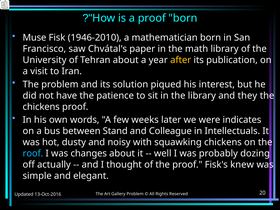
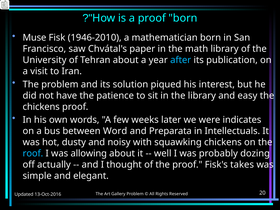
after colour: yellow -> light blue (181, 60)
they: they -> easy (247, 96)
Stand: Stand -> Word (115, 131)
Colleague: Colleague -> Preparata (170, 131)
changes: changes -> allowing (89, 153)
knew: knew -> takes (242, 165)
